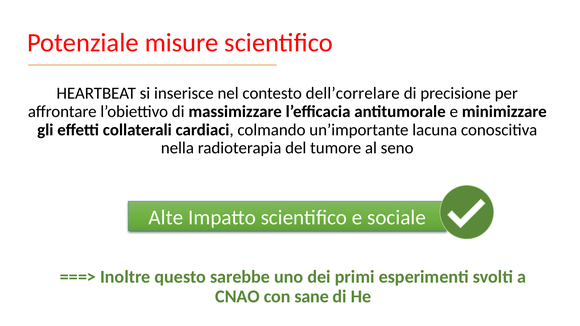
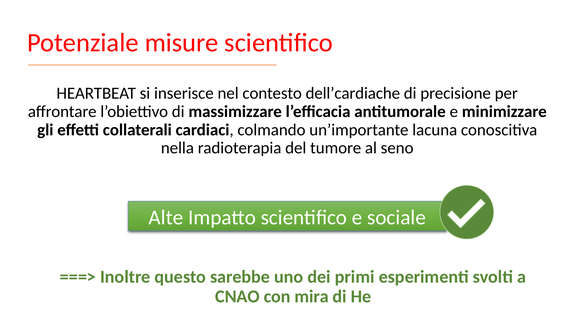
dell’correlare: dell’correlare -> dell’cardiache (353, 93)
sane: sane -> mira (312, 297)
